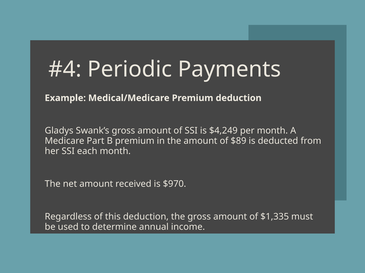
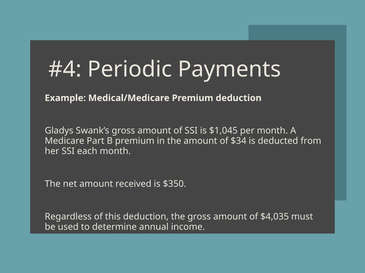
$4,249: $4,249 -> $1,045 (223, 131)
$89: $89 -> $34 (239, 141)
$970: $970 -> $350 (175, 184)
$1,335: $1,335 -> $4,035 (275, 217)
